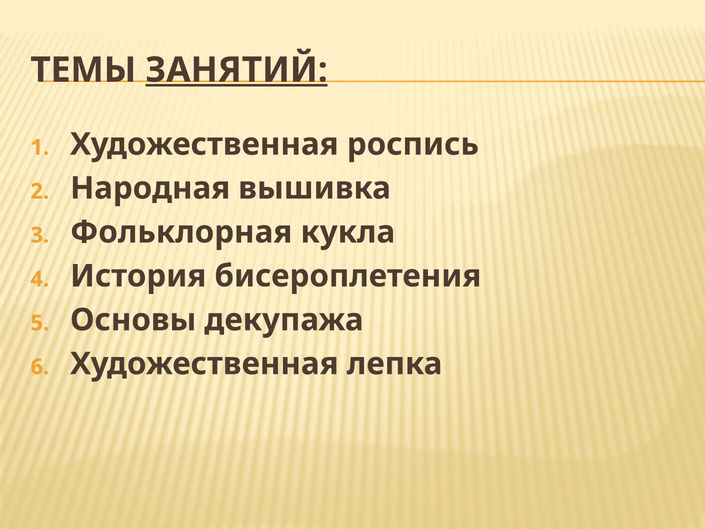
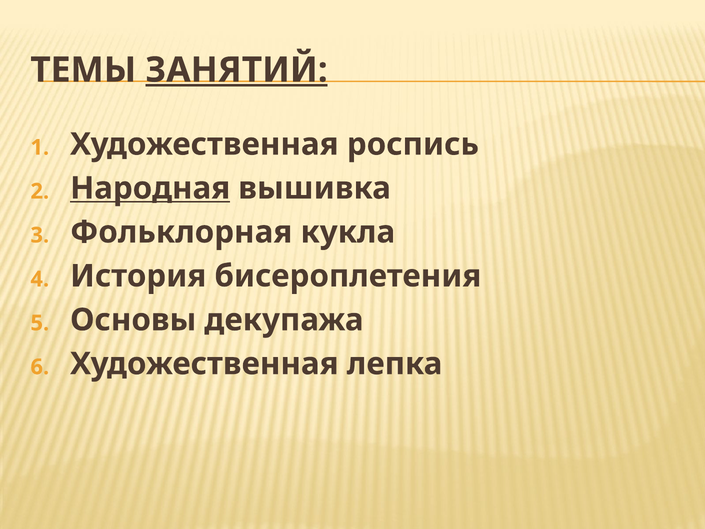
Народная underline: none -> present (150, 188)
